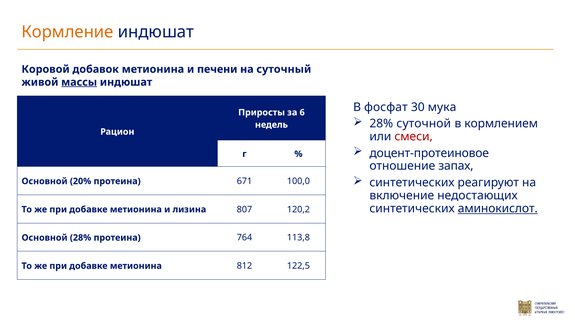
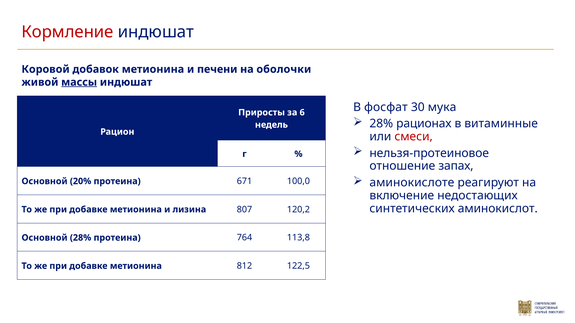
Кормление colour: orange -> red (67, 32)
суточный: суточный -> оболочки (284, 69)
суточной: суточной -> рационах (424, 124)
кормлением: кормлением -> витаминные (501, 124)
доцент-протеиновое: доцент-протеиновое -> нельзя-протеиновое (429, 153)
синтетических: синтетических -> аминокислоте (412, 183)
аминокислот underline: present -> none (498, 209)
